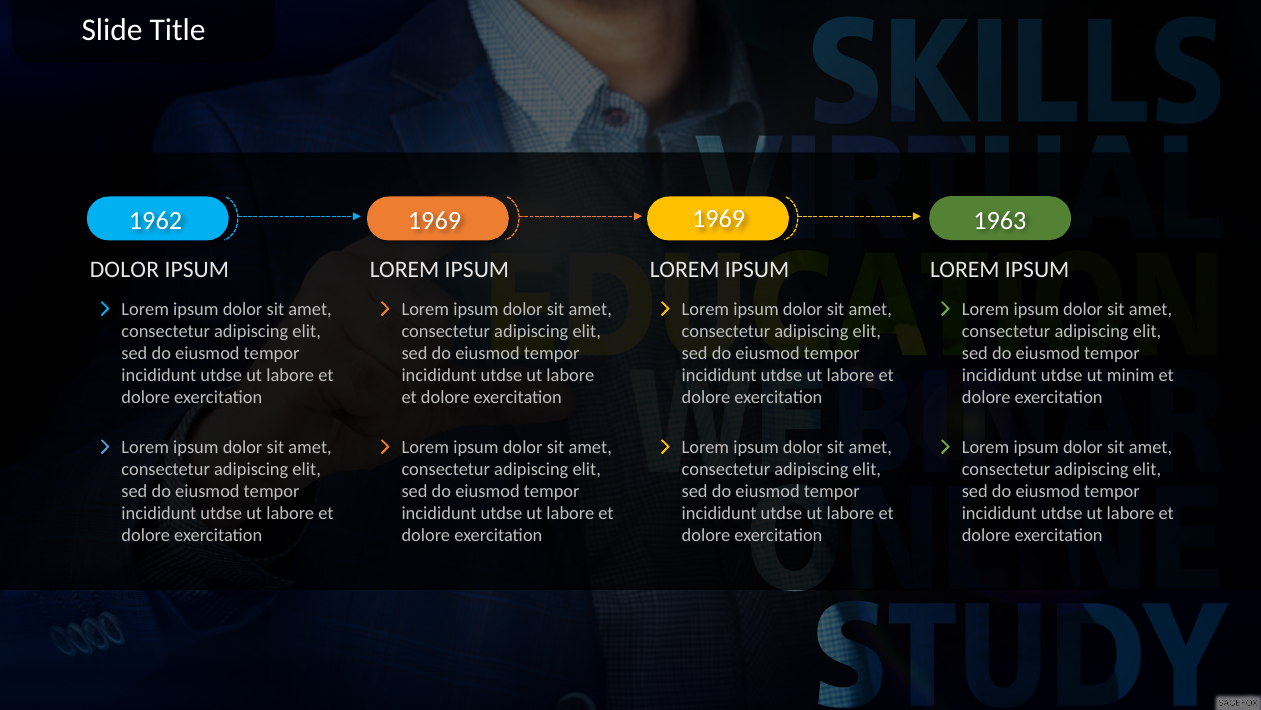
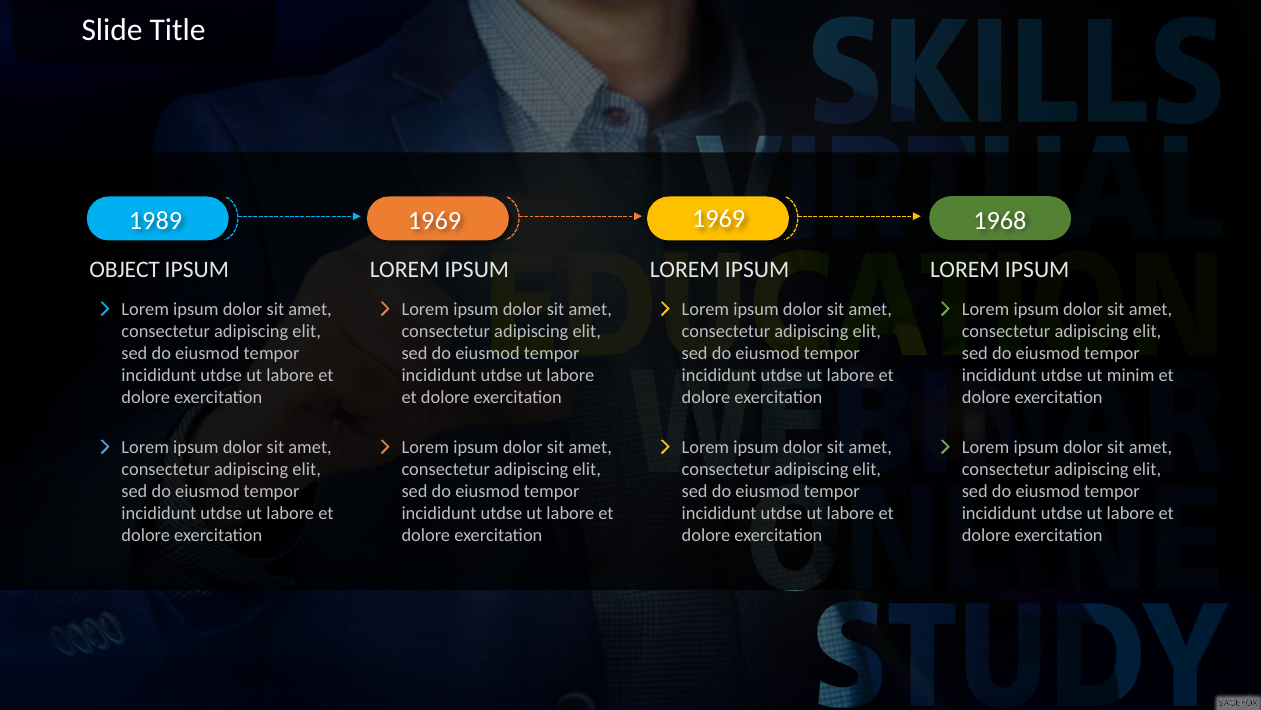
1962: 1962 -> 1989 (156, 220)
1963: 1963 -> 1968 (1000, 220)
DOLOR: DOLOR -> OBJECT (125, 269)
